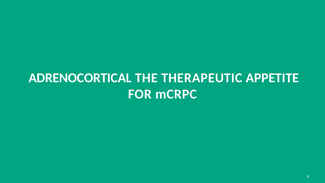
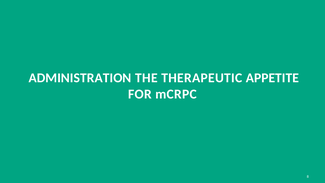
ADRENOCORTICAL: ADRENOCORTICAL -> ADMINISTRATION (80, 78)
